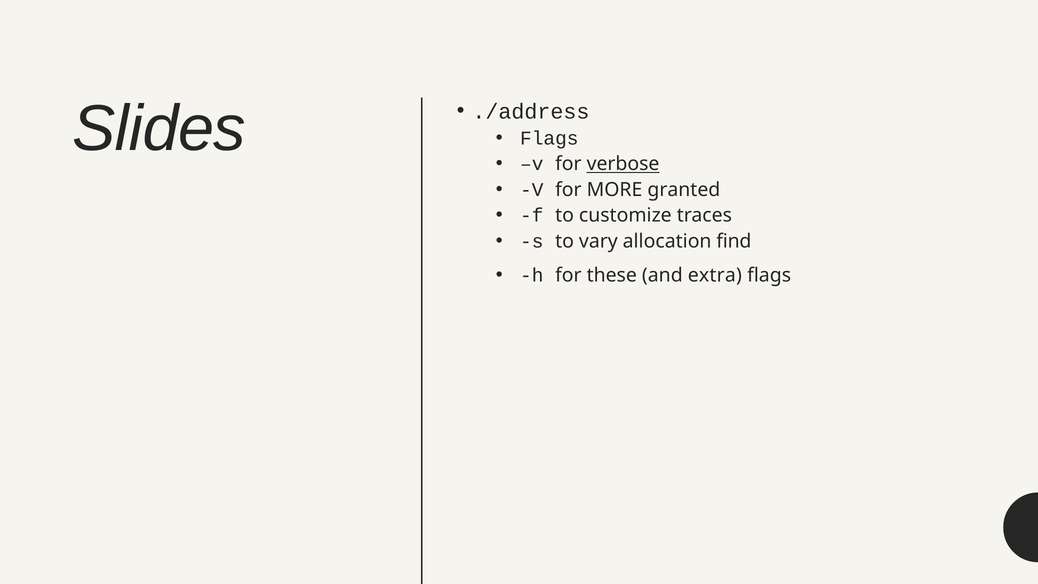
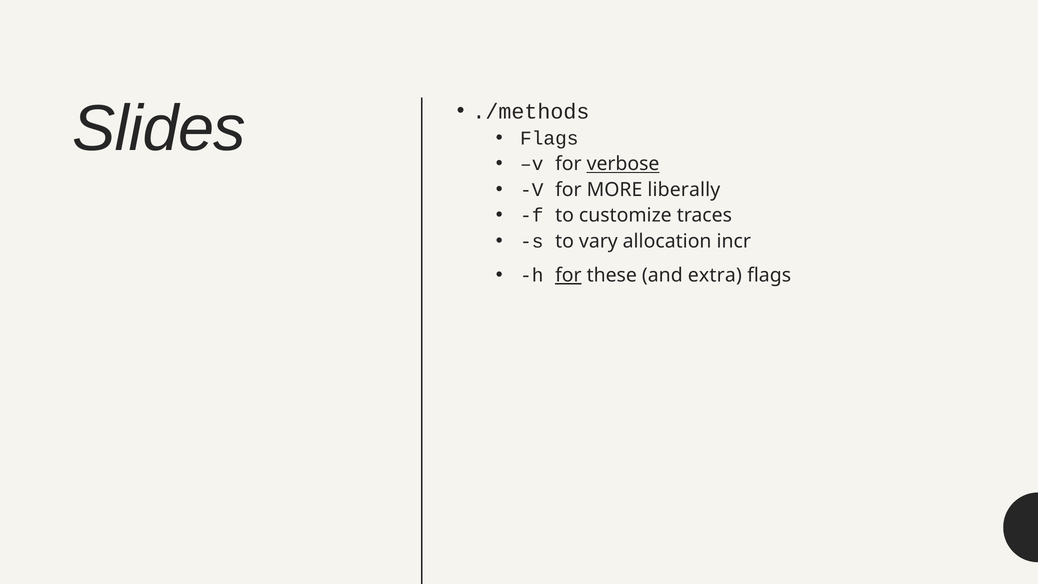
./address: ./address -> ./methods (531, 112)
granted: granted -> liberally (684, 190)
find: find -> incr (734, 241)
for underline: none -> present (568, 275)
